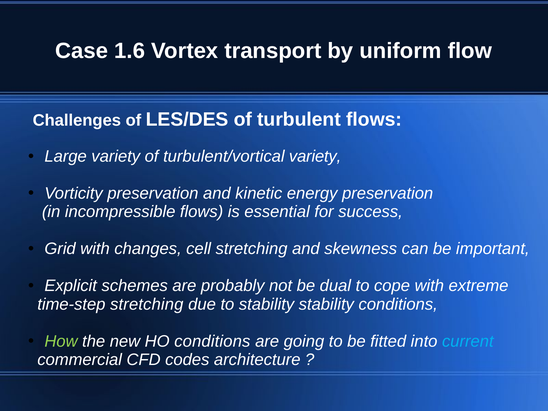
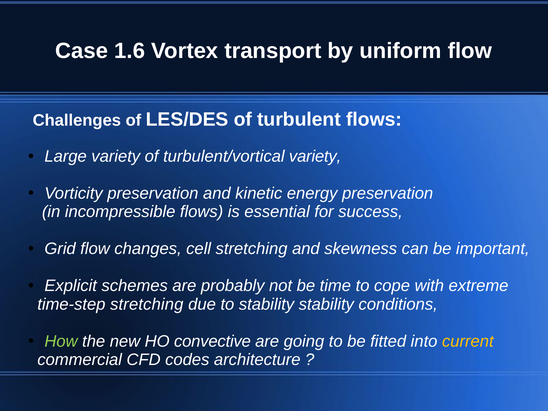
Grid with: with -> flow (95, 249)
dual: dual -> time (335, 286)
HO conditions: conditions -> convective (212, 341)
current colour: light blue -> yellow (468, 341)
